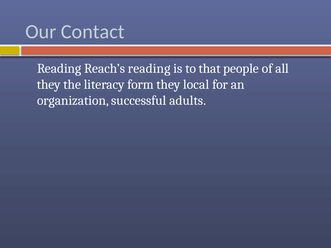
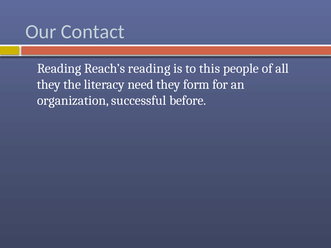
that: that -> this (210, 69)
form: form -> need (141, 85)
local: local -> form (196, 85)
adults: adults -> before (188, 101)
